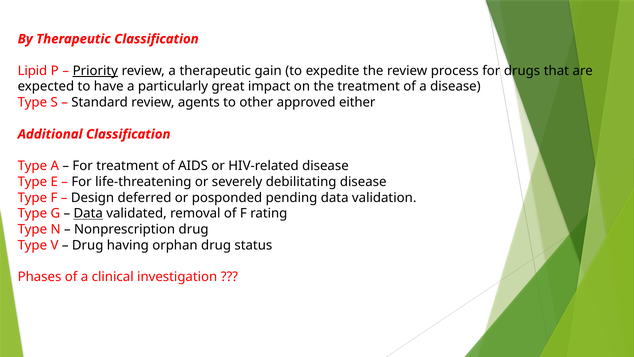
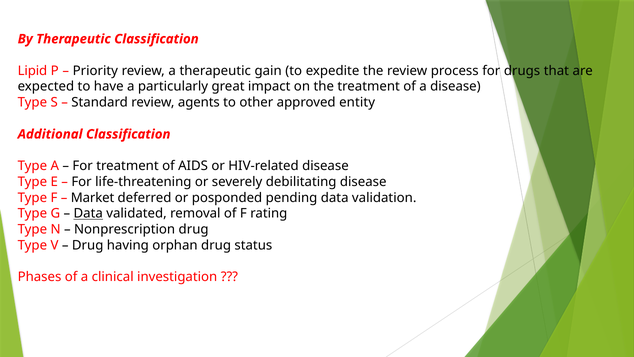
Priority underline: present -> none (95, 71)
either: either -> entity (357, 102)
Design: Design -> Market (93, 197)
